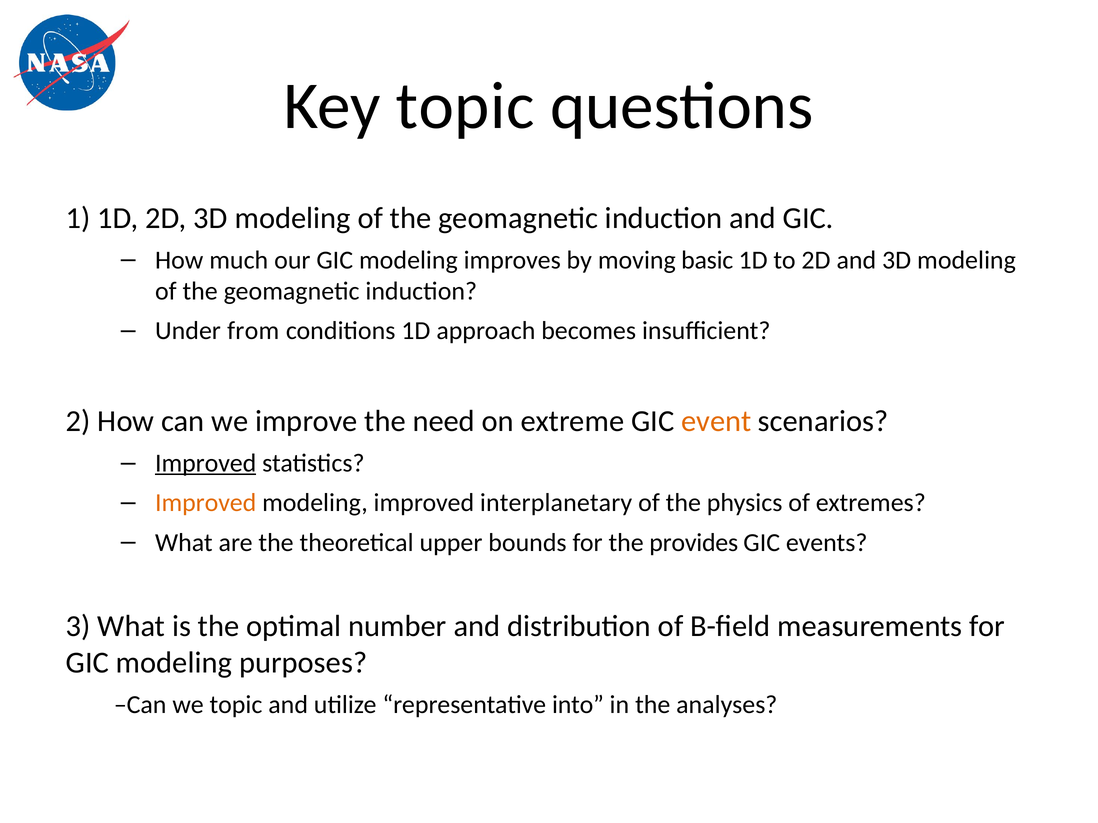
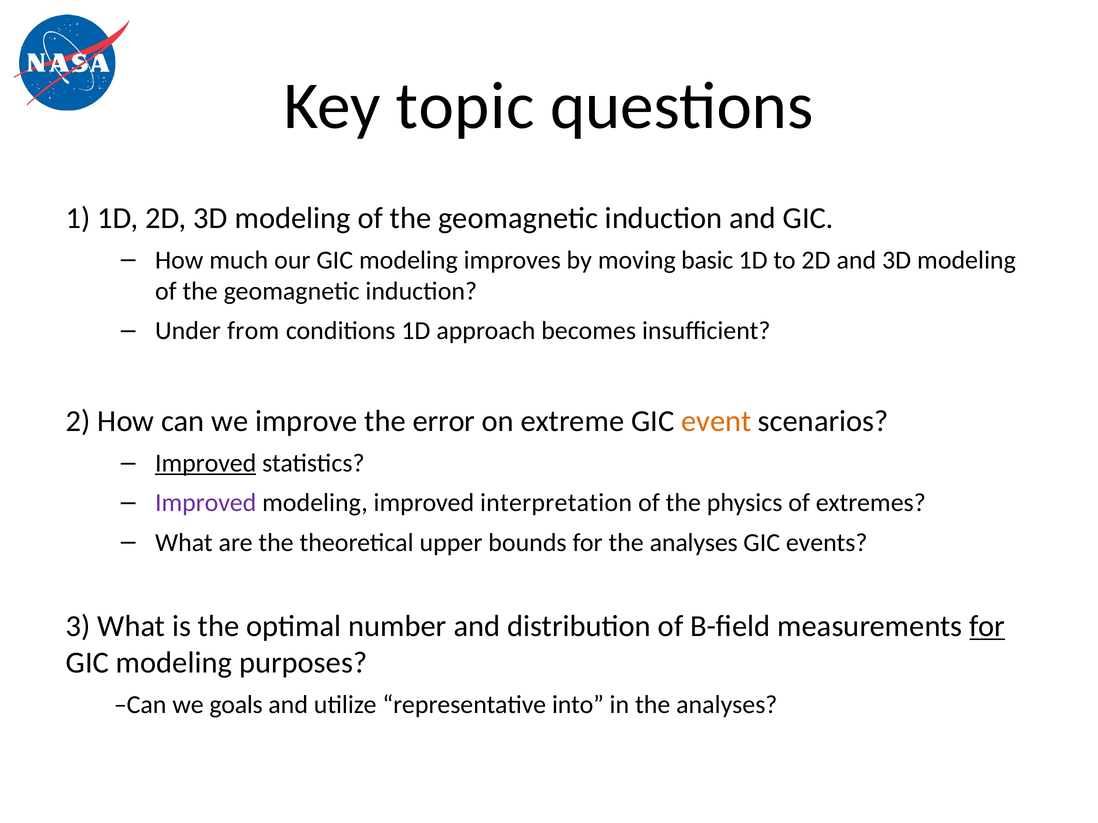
need: need -> error (444, 421)
Improved colour: orange -> purple (206, 503)
interplanetary: interplanetary -> interpretation (556, 503)
for the provides: provides -> analyses (694, 543)
for underline: none -> present (987, 626)
we topic: topic -> goals (236, 705)
